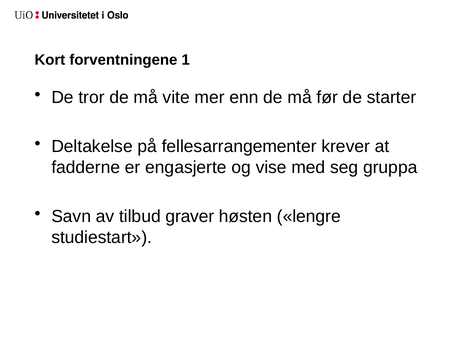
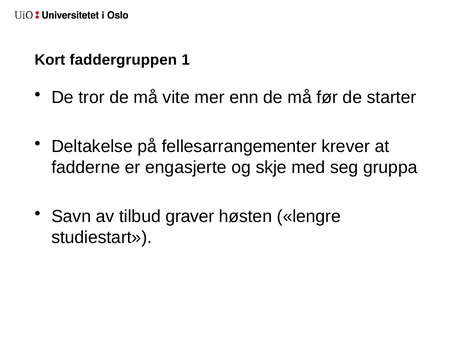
forventningene: forventningene -> faddergruppen (123, 60)
vise: vise -> skje (271, 167)
